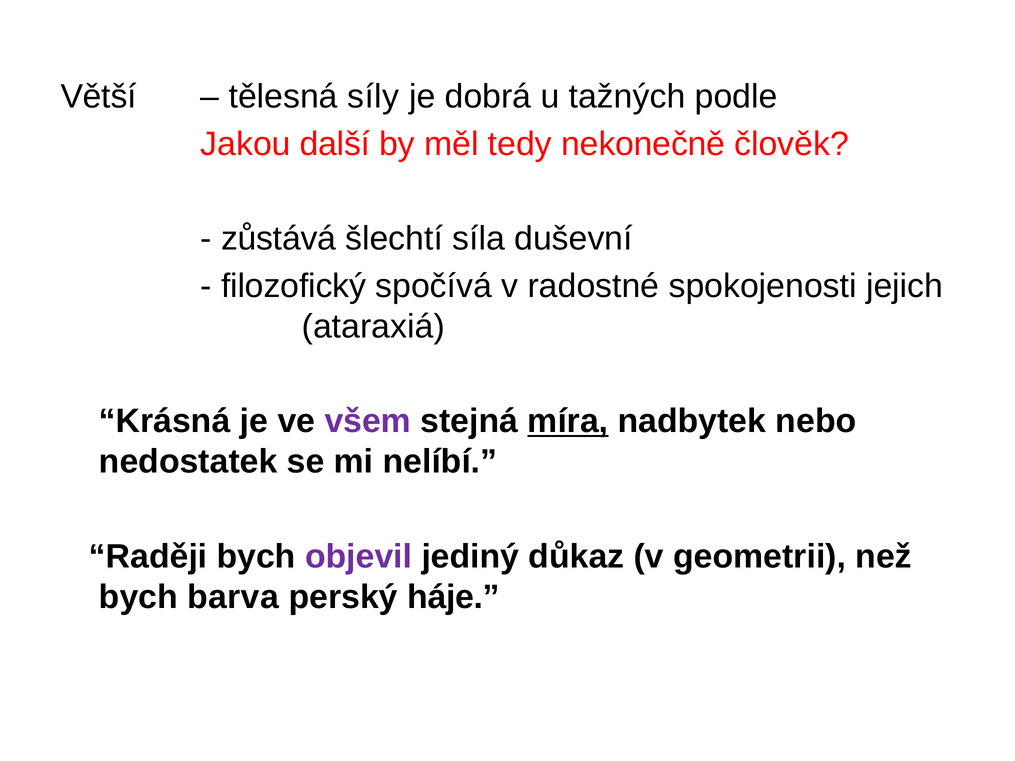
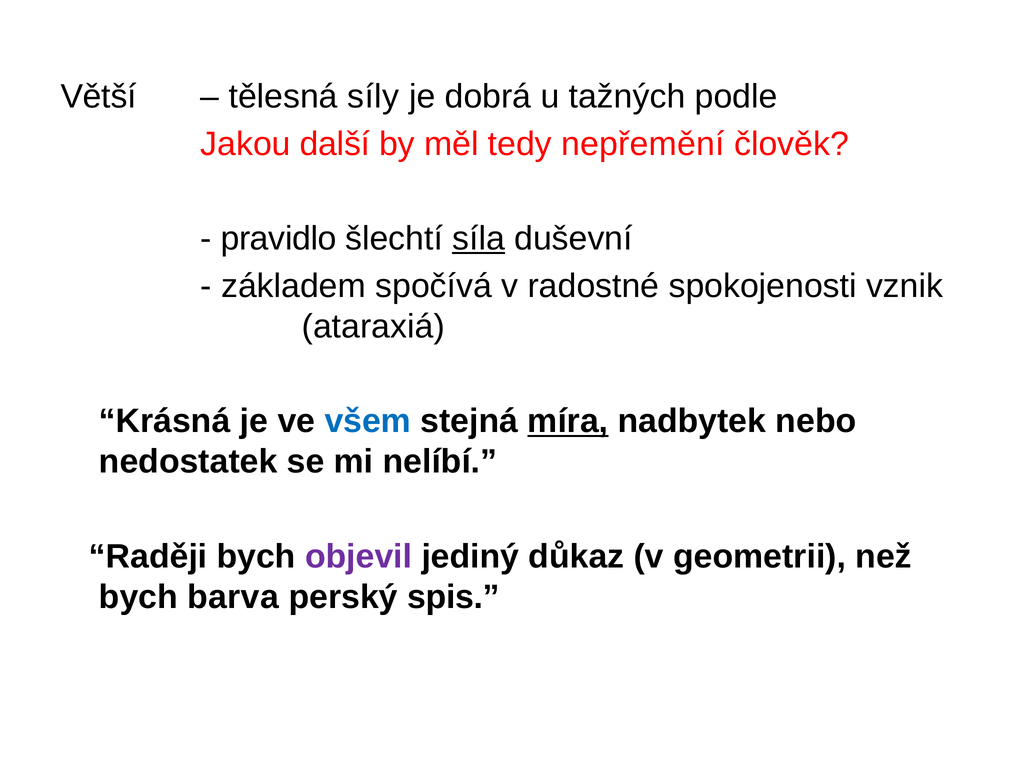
nekonečně: nekonečně -> nepřemění (643, 144)
zůstává: zůstává -> pravidlo (279, 239)
síla underline: none -> present (479, 239)
filozofický: filozofický -> základem (293, 286)
jejich: jejich -> vznik (905, 286)
všem colour: purple -> blue (368, 421)
háje: háje -> spis (453, 597)
